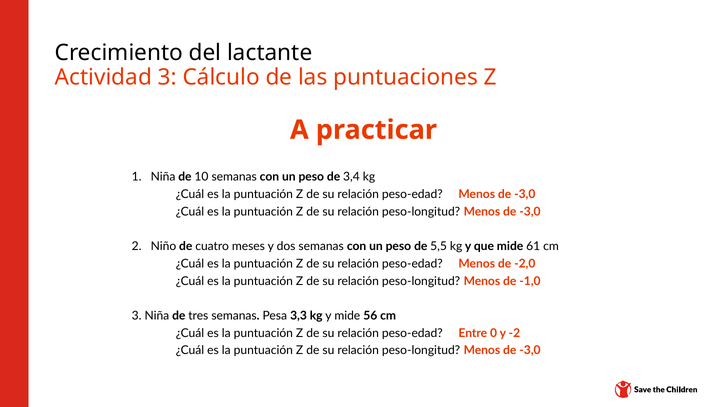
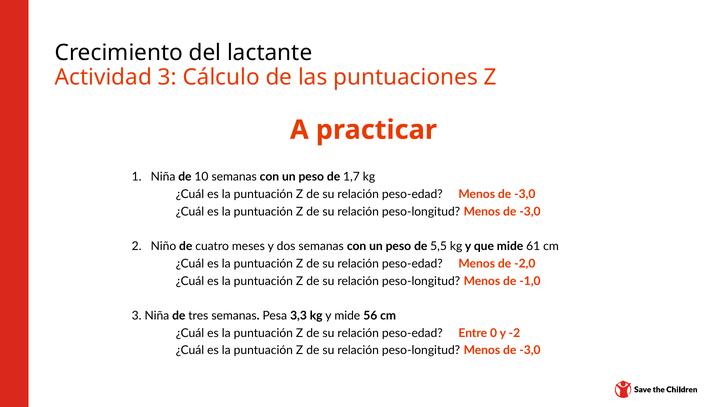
3,4: 3,4 -> 1,7 (351, 177)
